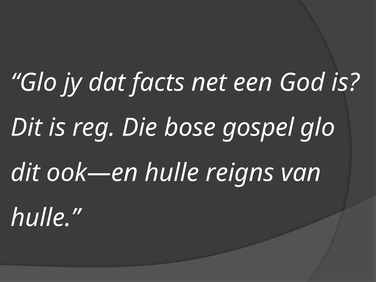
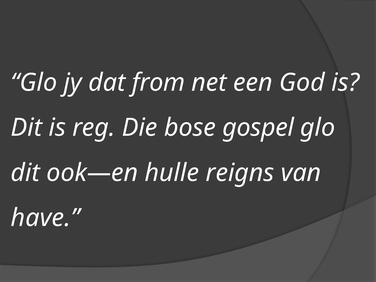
facts: facts -> from (159, 83)
hulle: hulle -> have (45, 218)
